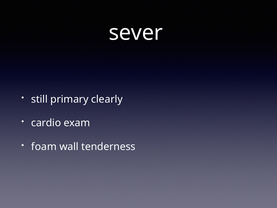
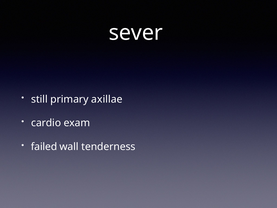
clearly: clearly -> axillae (107, 99)
foam: foam -> failed (44, 147)
